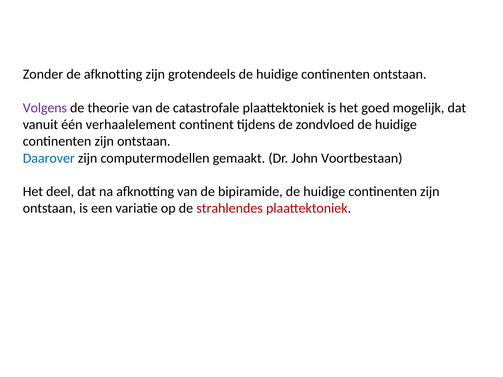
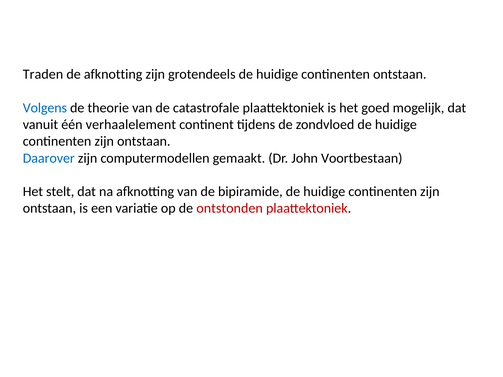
Zonder: Zonder -> Traden (43, 74)
Volgens colour: purple -> blue (45, 108)
deel: deel -> stelt (60, 192)
strahlendes: strahlendes -> ontstonden (230, 209)
